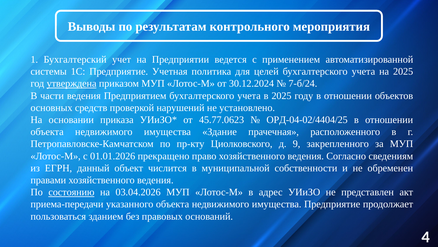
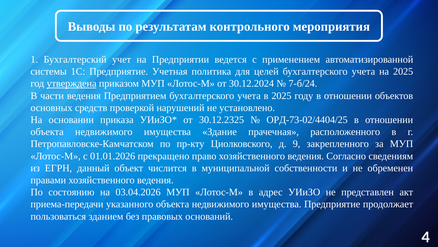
45.77.0623: 45.77.0623 -> 30.12.2325 (222, 120)
ОРД-04-02/4404/25: ОРД-04-02/4404/25 -> ОРД-73-02/4404/25 (307, 120)
состоянию underline: present -> none (71, 192)
